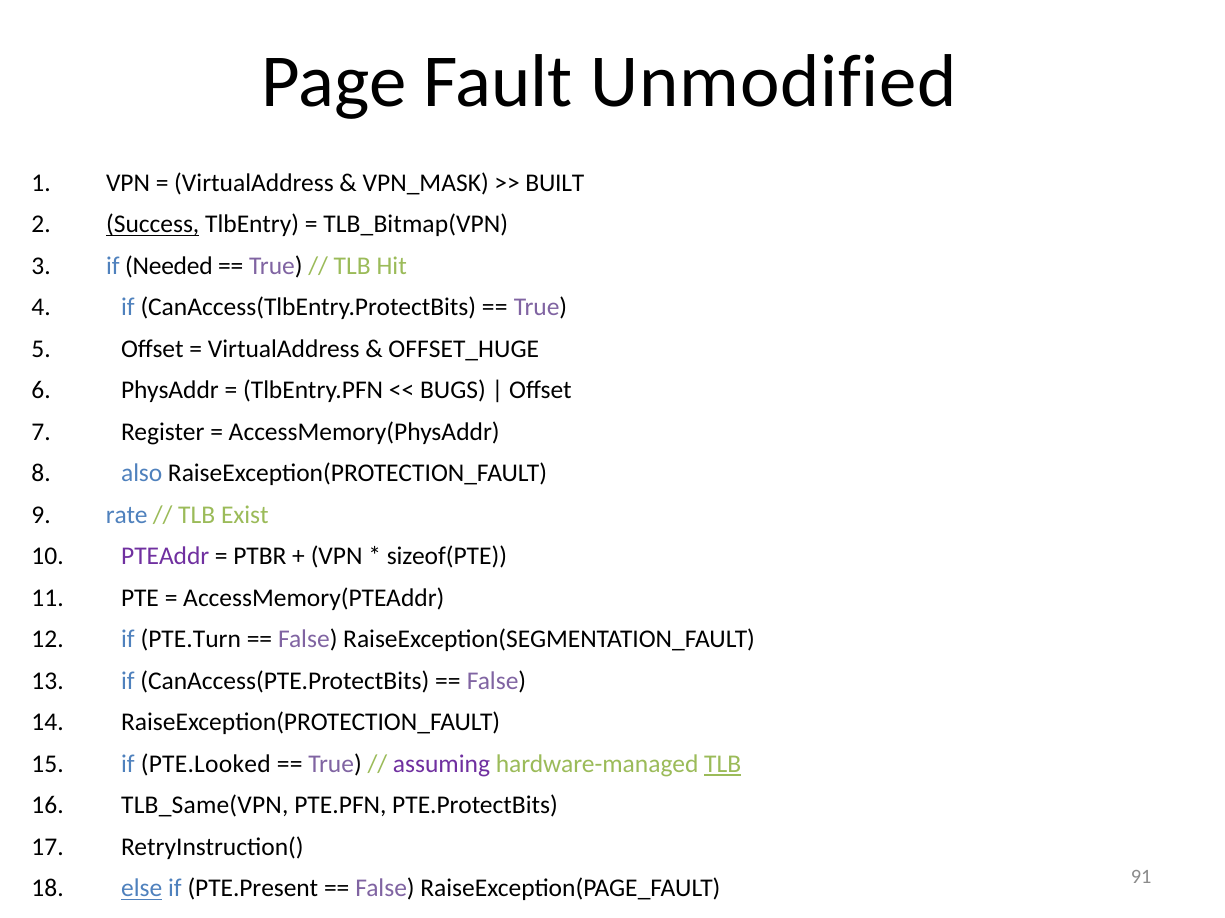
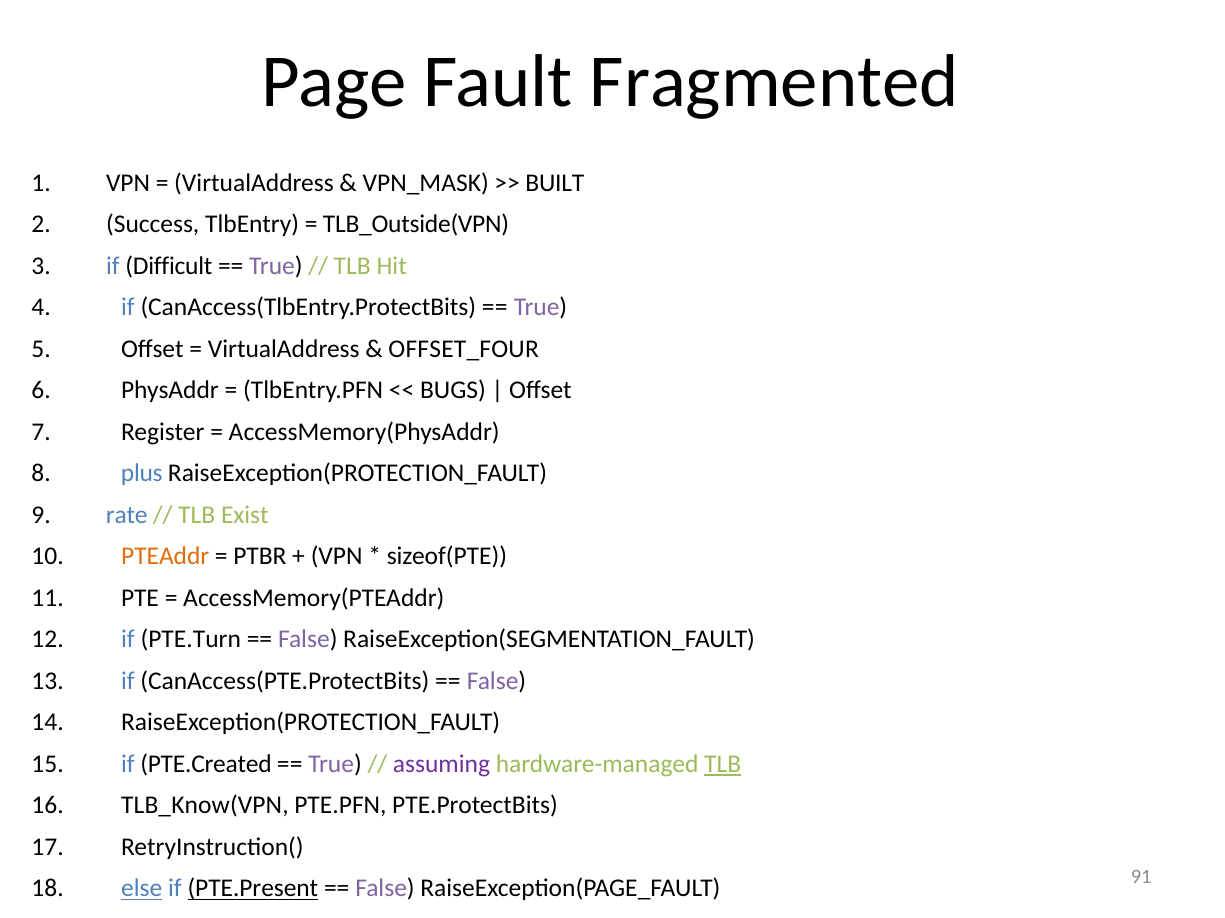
Unmodified: Unmodified -> Fragmented (774, 82)
Success underline: present -> none (153, 225)
TLB_Bitmap(VPN: TLB_Bitmap(VPN -> TLB_Outside(VPN (416, 225)
Needed: Needed -> Difficult (169, 266)
OFFSET_HUGE: OFFSET_HUGE -> OFFSET_FOUR (464, 349)
also: also -> plus (142, 474)
PTEAddr colour: purple -> orange (165, 557)
PTE.Looked: PTE.Looked -> PTE.Created (206, 765)
TLB_Same(VPN: TLB_Same(VPN -> TLB_Know(VPN (205, 806)
PTE.Present underline: none -> present (253, 889)
